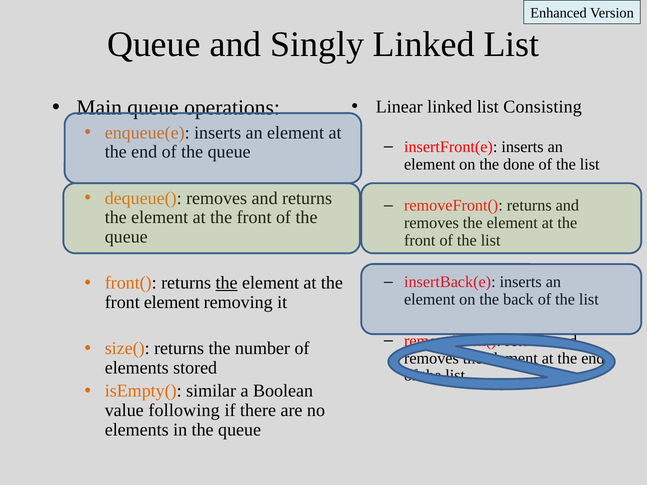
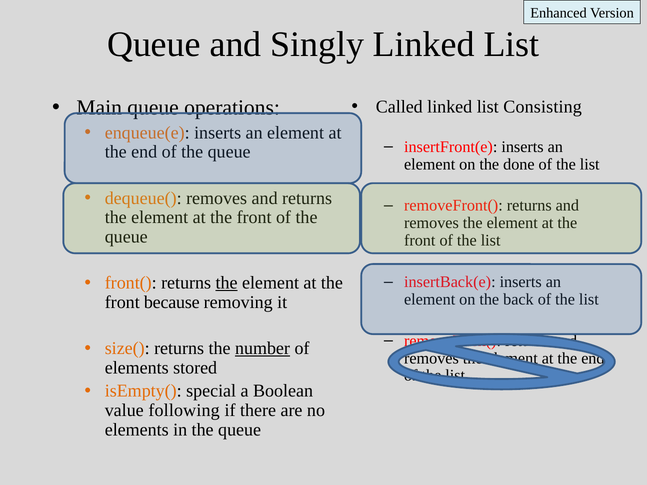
Linear: Linear -> Called (399, 107)
front element: element -> because (172, 303)
number underline: none -> present (262, 349)
similar: similar -> special (211, 391)
